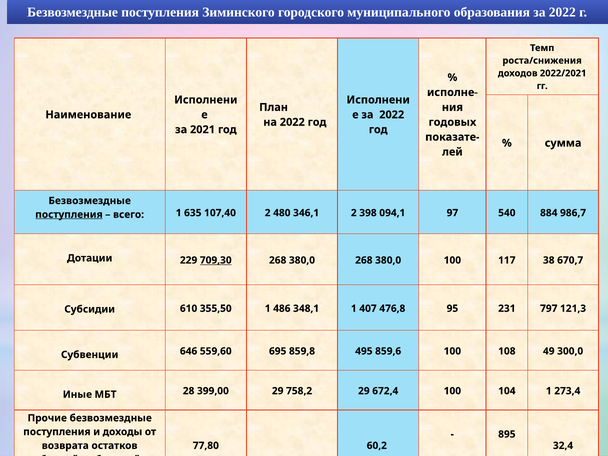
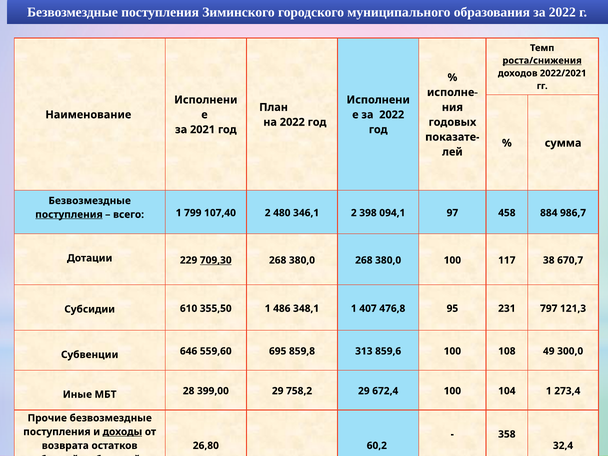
роста/снижения underline: none -> present (542, 61)
635: 635 -> 799 (193, 213)
540: 540 -> 458 (507, 213)
495: 495 -> 313 (364, 351)
доходы underline: none -> present (122, 432)
895: 895 -> 358 (507, 434)
77,80: 77,80 -> 26,80 (206, 446)
